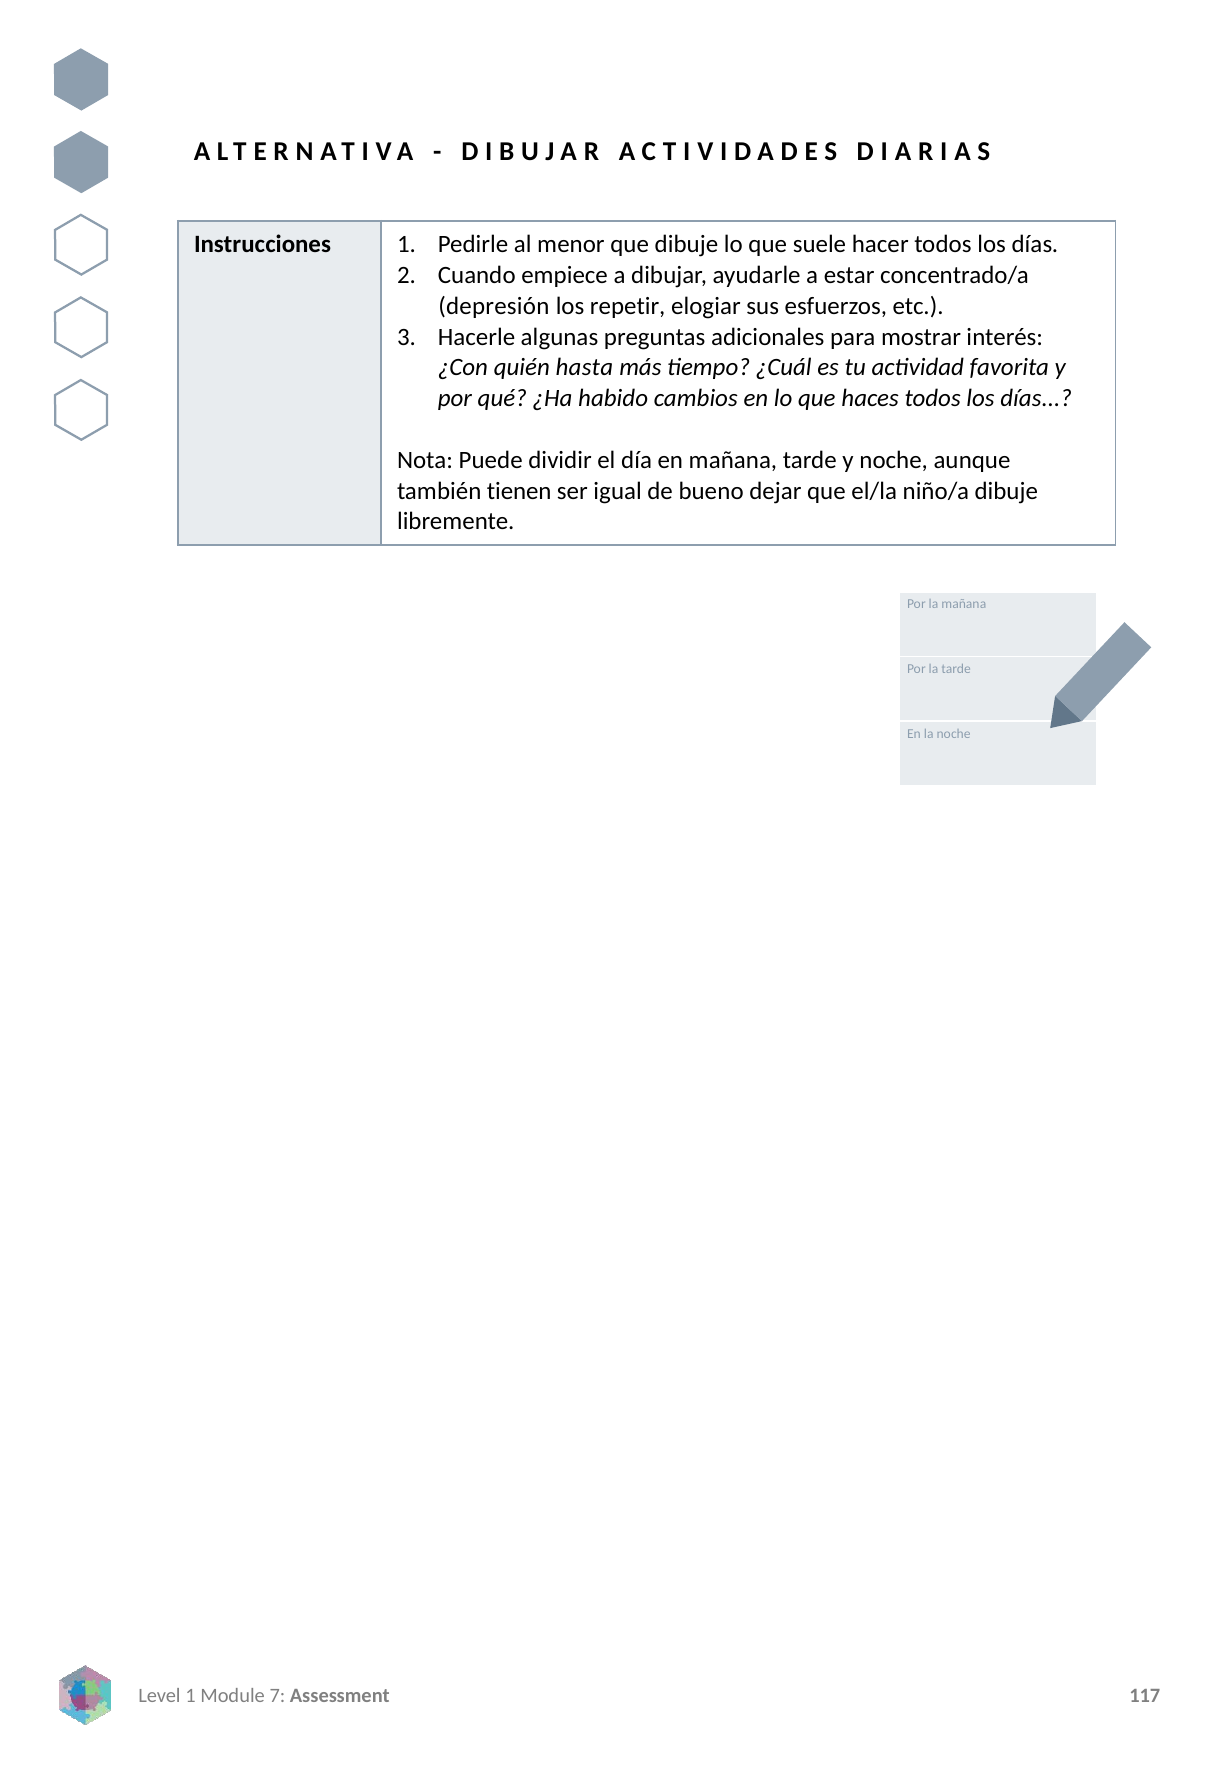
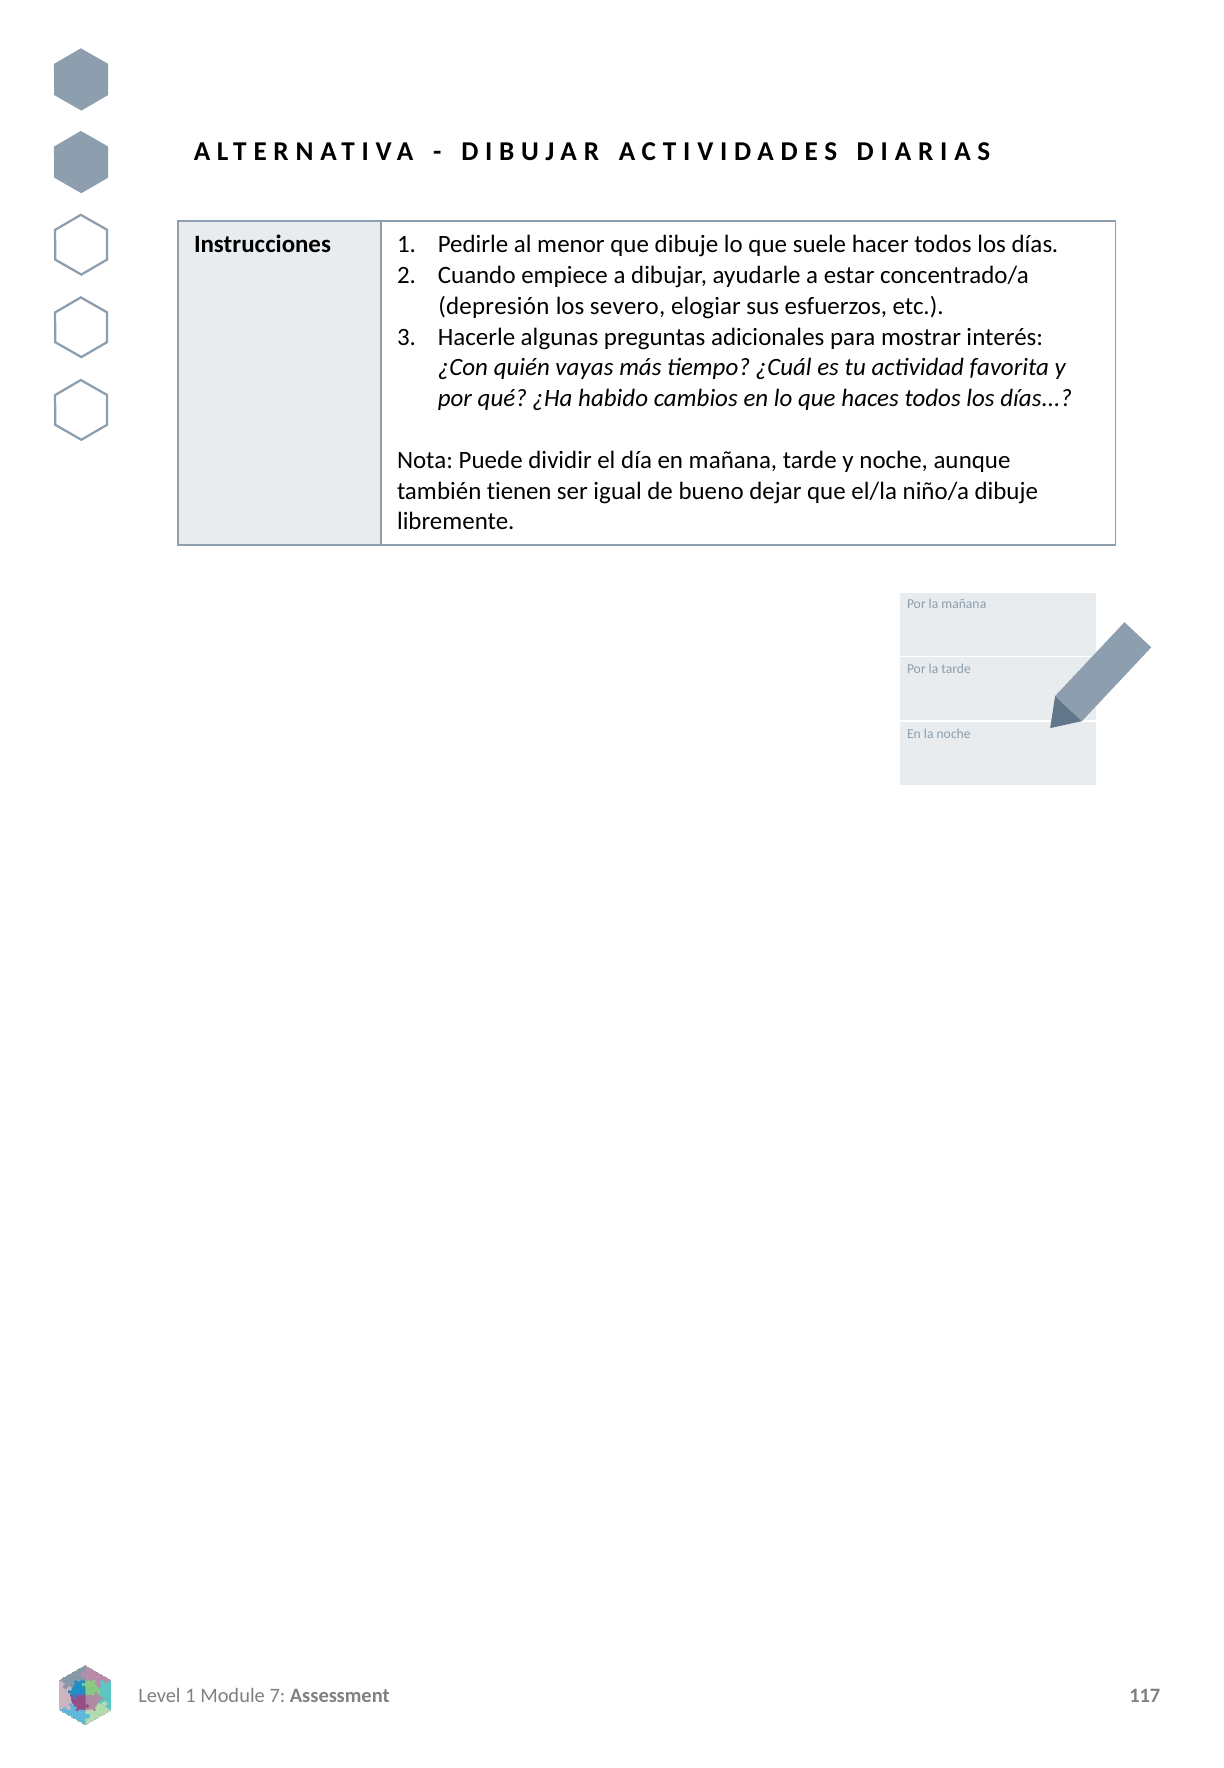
repetir: repetir -> severo (628, 306)
hasta: hasta -> vayas (584, 368)
